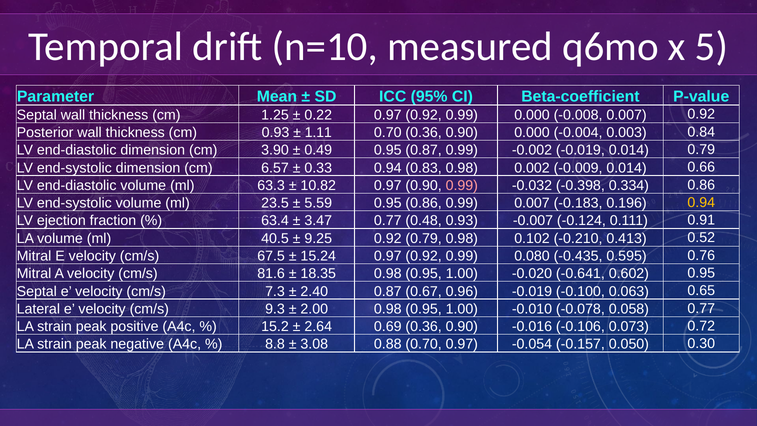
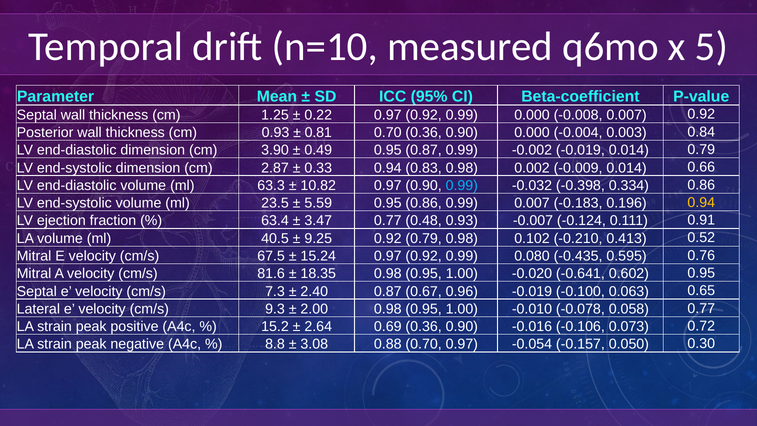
1.11: 1.11 -> 0.81 (318, 132)
6.57: 6.57 -> 2.87 (275, 168)
0.99 colour: pink -> light blue (462, 185)
